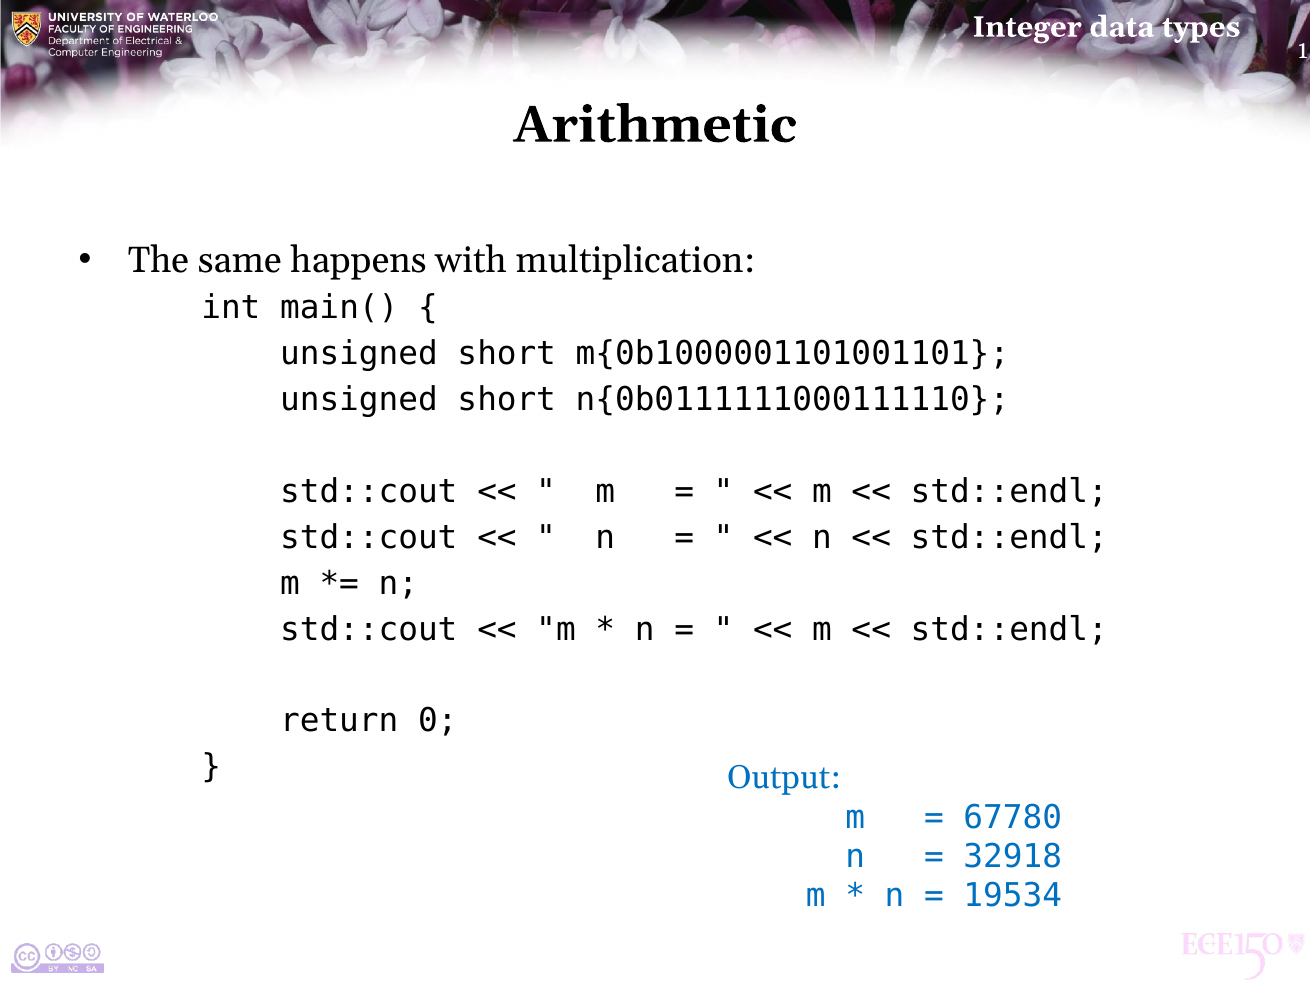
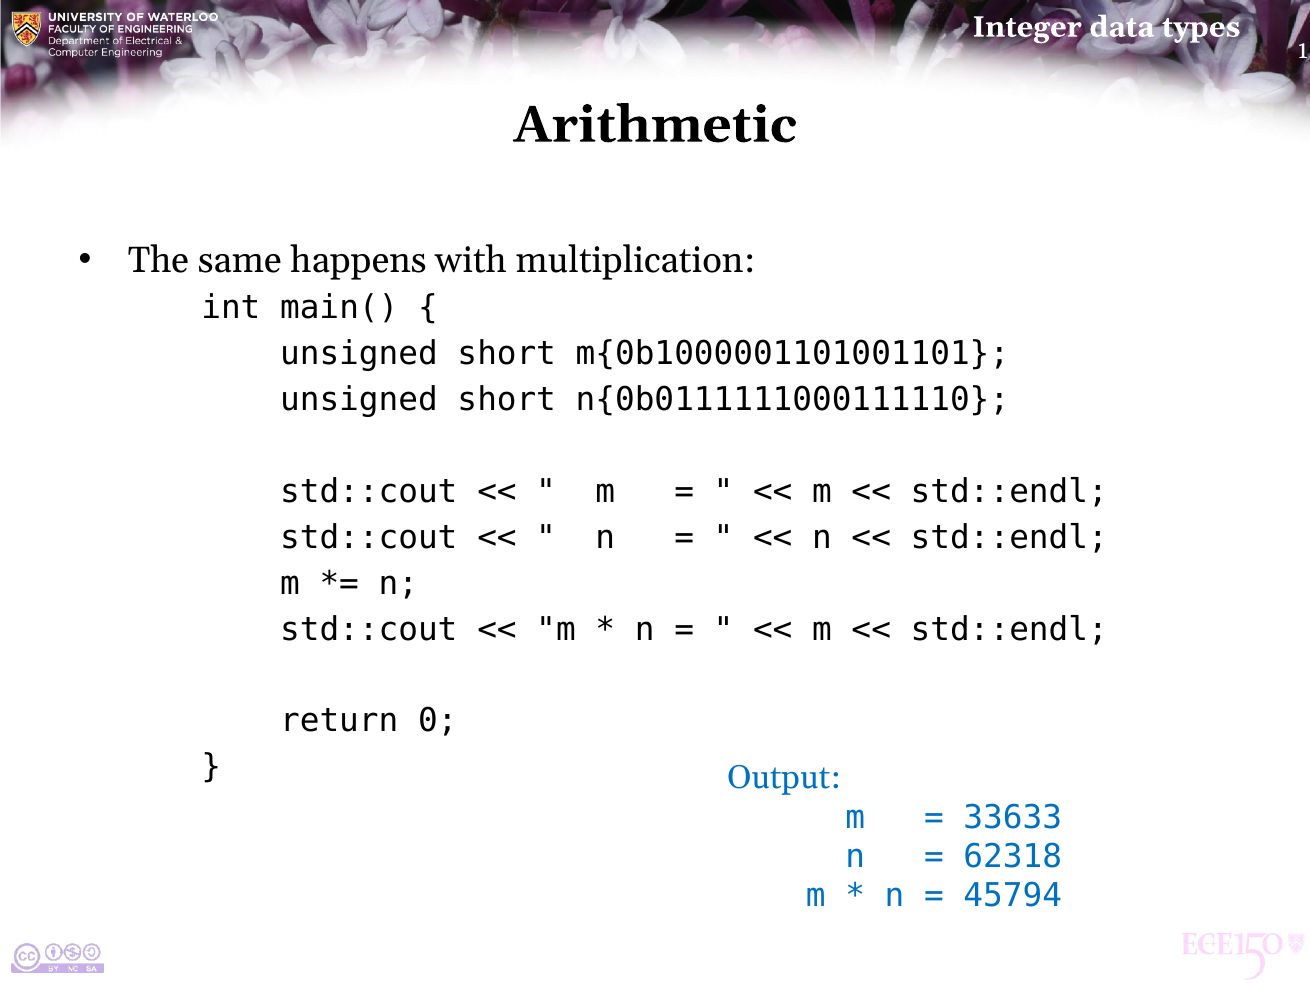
67780: 67780 -> 33633 (1013, 817)
32918: 32918 -> 62318 (1013, 856)
19534: 19534 -> 45794 (1013, 895)
